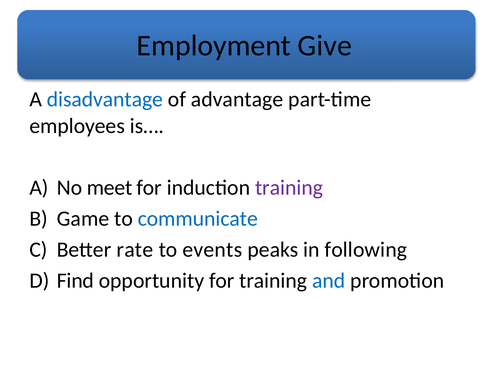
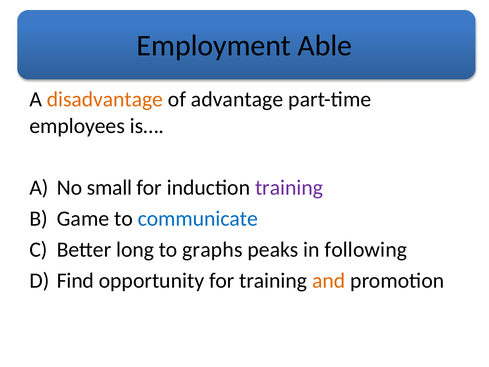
Give: Give -> Able (325, 46)
disadvantage colour: blue -> orange (105, 99)
meet: meet -> small (110, 188)
rate: rate -> long (135, 249)
events: events -> graphs (212, 249)
and colour: blue -> orange (329, 280)
